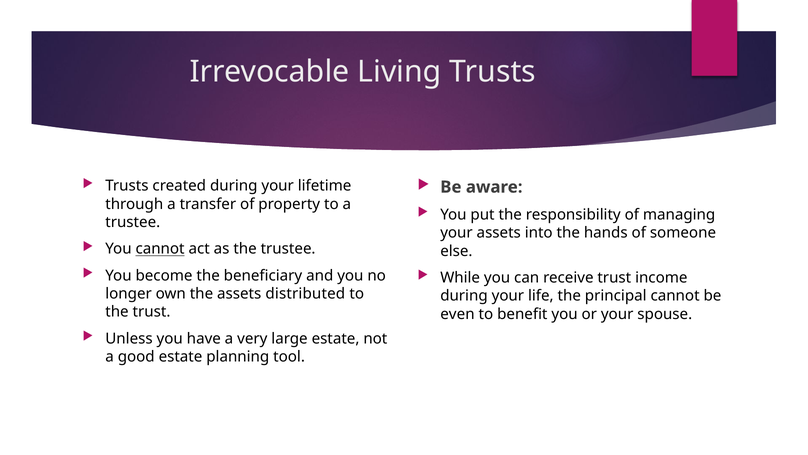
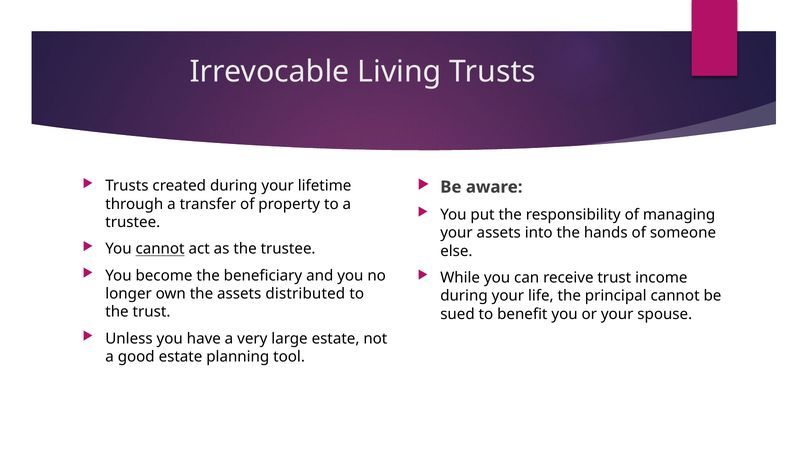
even: even -> sued (457, 314)
